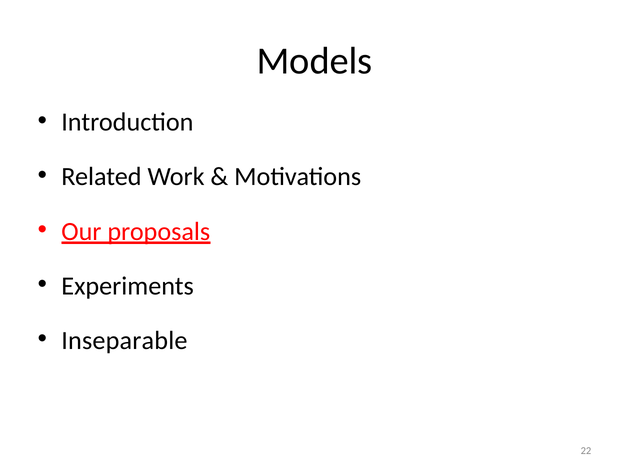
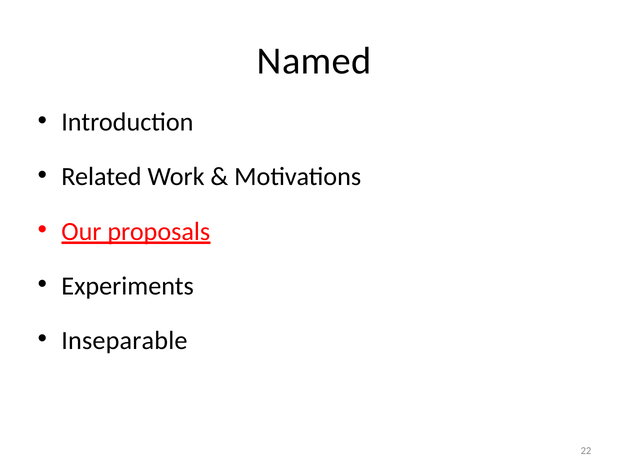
Models: Models -> Named (314, 61)
